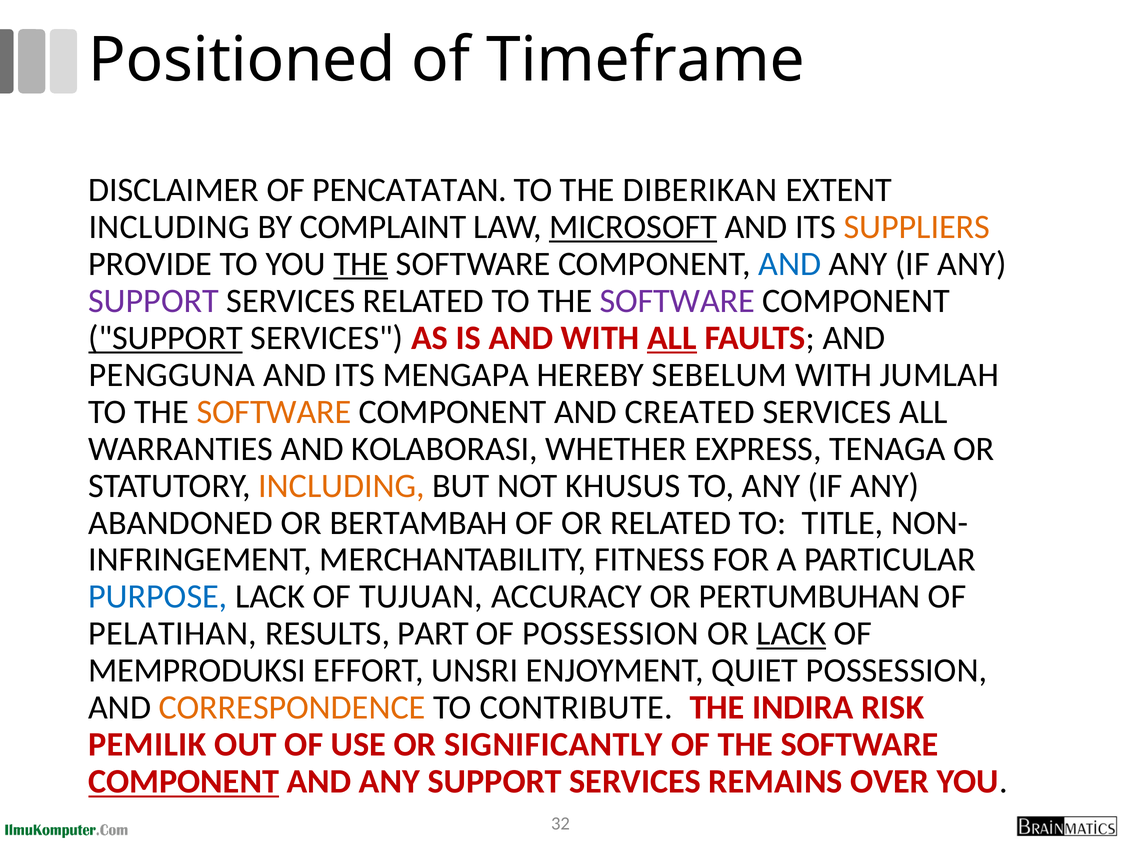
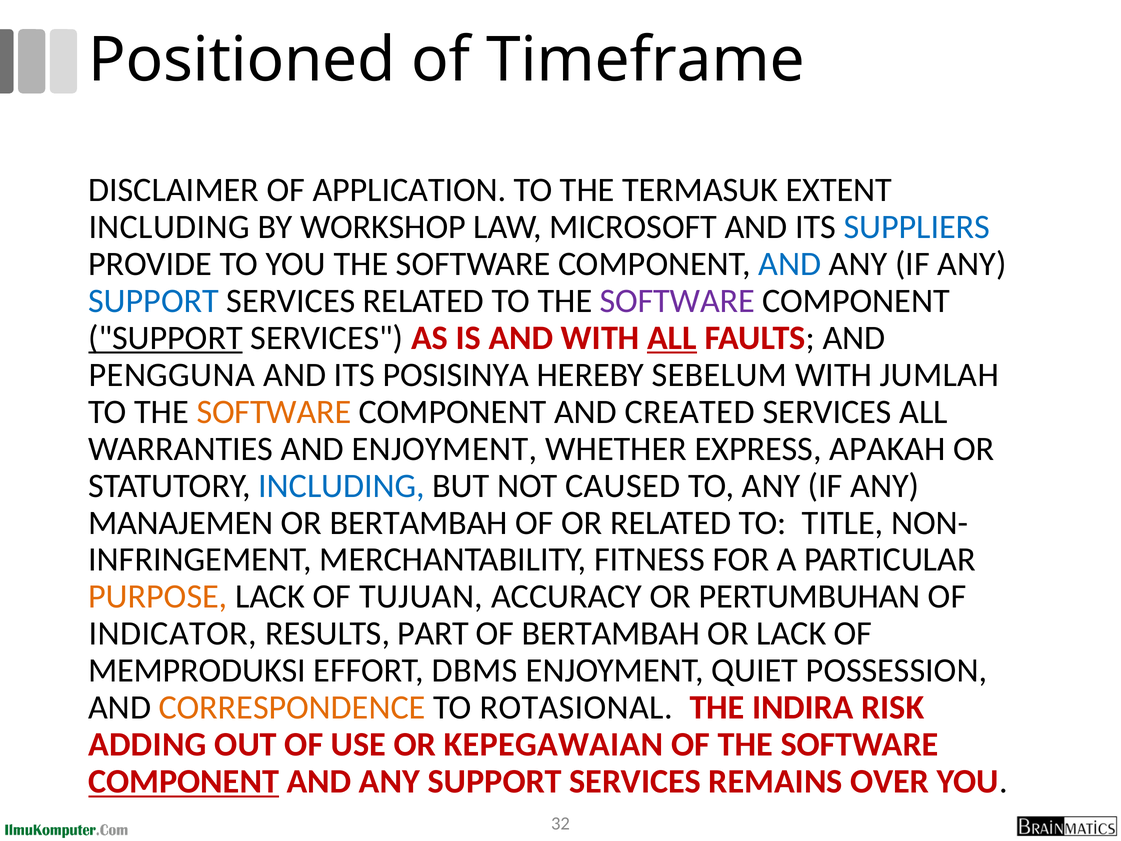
PENCATATAN: PENCATATAN -> APPLICATION (409, 190)
DIBERIKAN: DIBERIKAN -> TERMASUK (700, 190)
COMPLAINT: COMPLAINT -> WORKSHOP (383, 227)
MICROSOFT underline: present -> none (633, 227)
SUPPLIERS colour: orange -> blue (917, 227)
THE underline: present -> none (361, 264)
SUPPORT colour: purple -> blue (154, 301)
MENGAPA: MENGAPA -> POSISINYA (456, 375)
AND KOLABORASI: KOLABORASI -> ENJOYMENT (444, 449)
TENAGA: TENAGA -> APAKAH (887, 449)
INCLUDING colour: orange -> blue (342, 486)
KHUSUS: KHUSUS -> CAUSED (623, 486)
ABANDONED: ABANDONED -> MANAJEMEN (181, 523)
PURPOSE colour: blue -> orange (158, 597)
PELATIHAN: PELATIHAN -> INDICATOR (173, 633)
OF POSSESSION: POSSESSION -> BERTAMBAH (611, 633)
LACK underline: present -> none (791, 633)
UNSRI: UNSRI -> DBMS (475, 670)
CONTRIBUTE: CONTRIBUTE -> ROTASIONAL (576, 707)
PEMILIK: PEMILIK -> ADDING (147, 744)
SIGNIFICANTLY: SIGNIFICANTLY -> KEPEGAWAIAN (554, 744)
